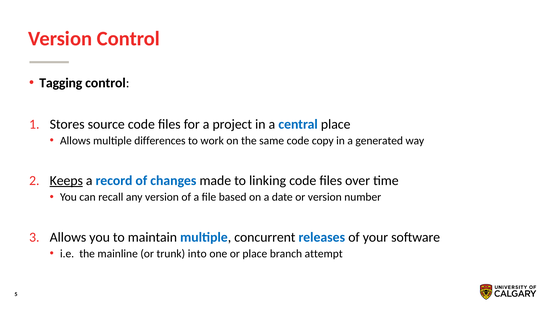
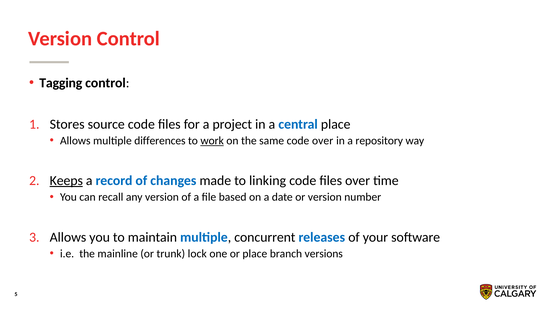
work underline: none -> present (212, 140)
code copy: copy -> over (323, 140)
generated: generated -> repository (379, 140)
into: into -> lock (197, 253)
attempt: attempt -> versions (324, 253)
